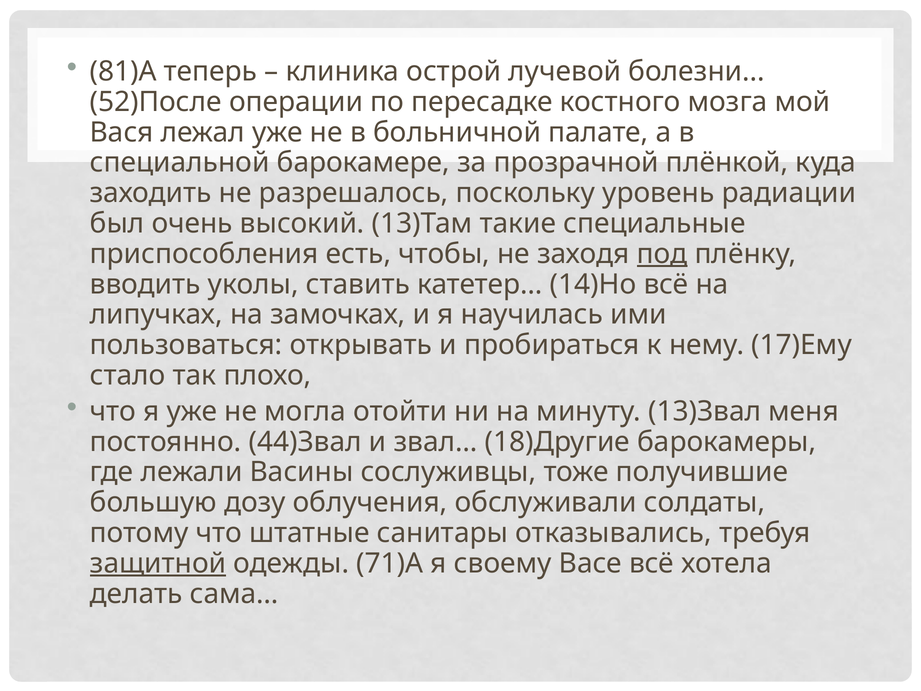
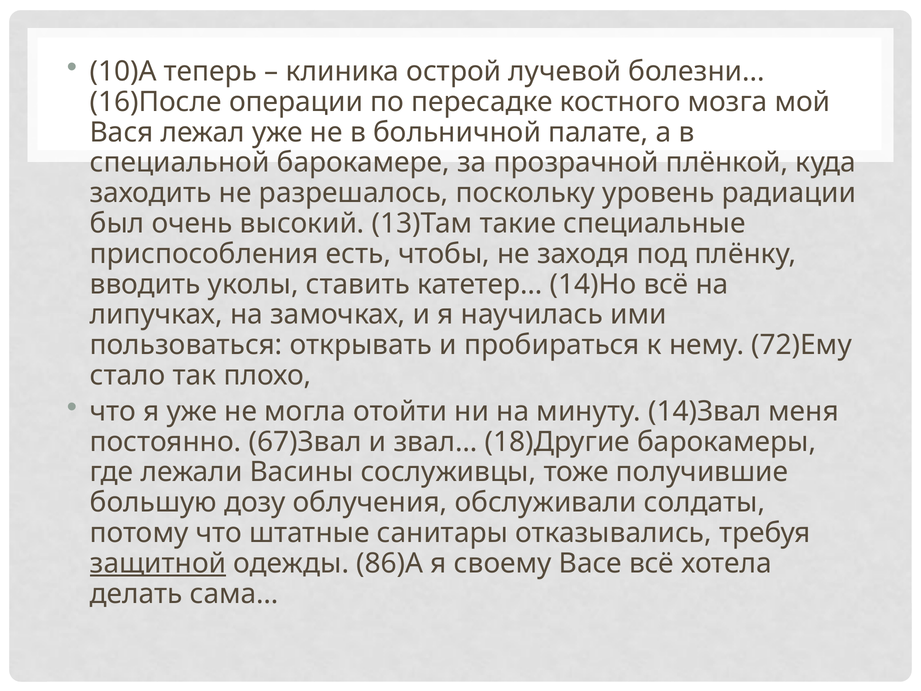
81)А: 81)А -> 10)А (123, 71)
52)После: 52)После -> 16)После (156, 102)
под underline: present -> none (662, 254)
17)Ему: 17)Ему -> 72)Ему (802, 345)
13)Звал: 13)Звал -> 14)Звал (705, 411)
44)Звал: 44)Звал -> 67)Звал (305, 442)
71)А: 71)А -> 86)А (390, 563)
